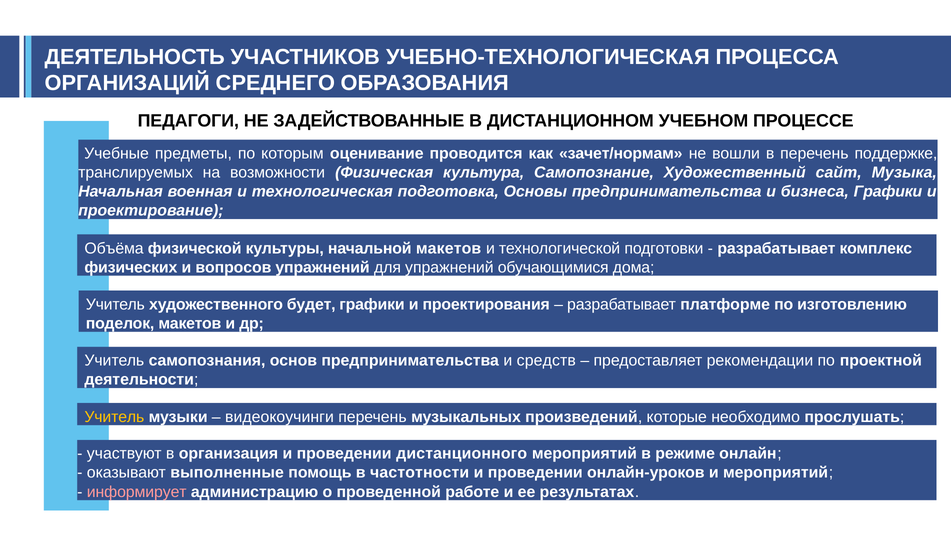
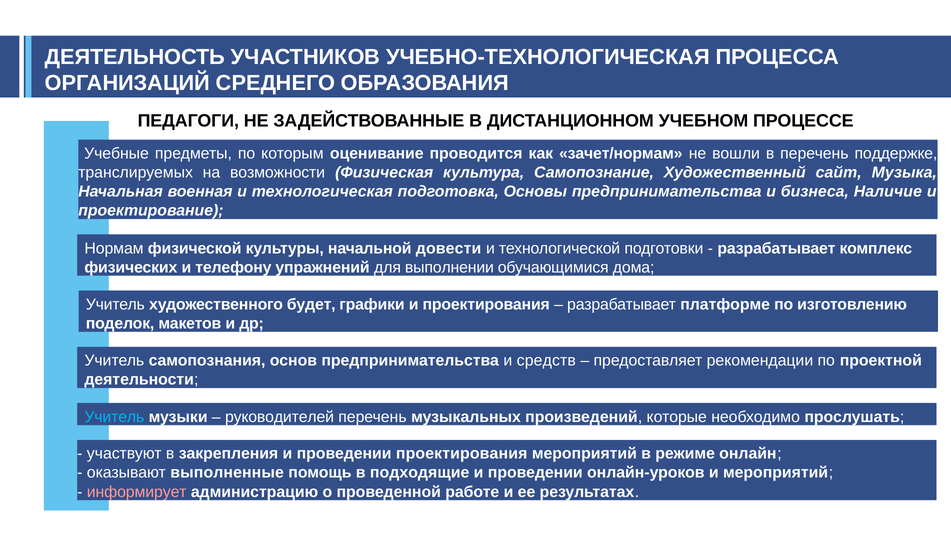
бизнеса Графики: Графики -> Наличие (888, 192)
Объёма: Объёма -> Нормам (114, 248)
начальной макетов: макетов -> довести (449, 248)
вопросов: вопросов -> телефону (233, 267)
для упражнений: упражнений -> выполнении (449, 267)
Учитель colour: yellow -> light blue (114, 417)
видеокоучинги: видеокоучинги -> руководителей (280, 417)
организация: организация -> закрепления (228, 454)
проведении дистанционного: дистанционного -> проектирования (462, 454)
частотности: частотности -> подходящие (420, 473)
